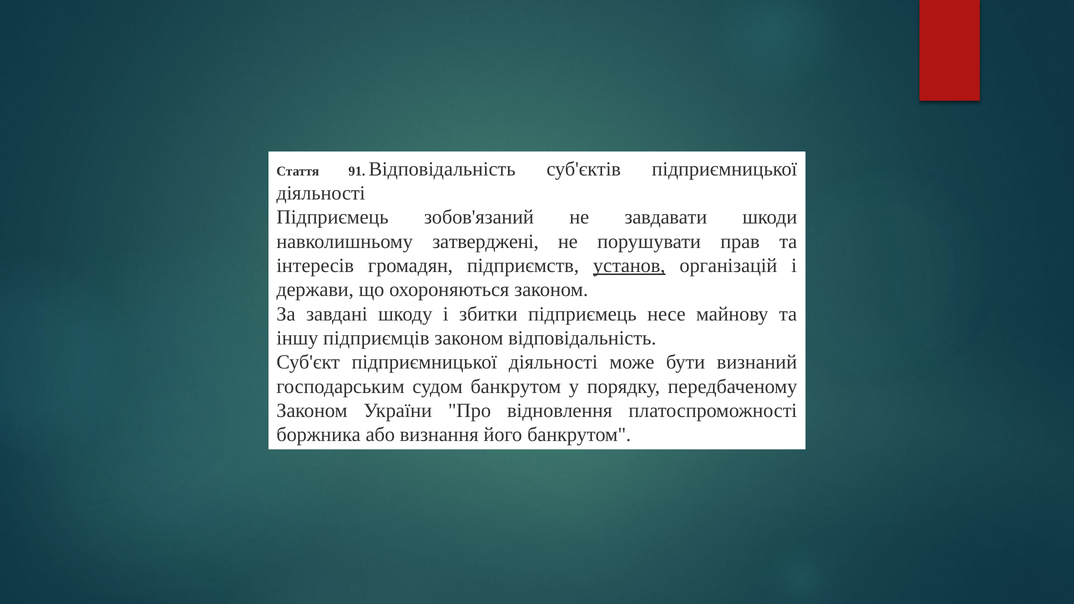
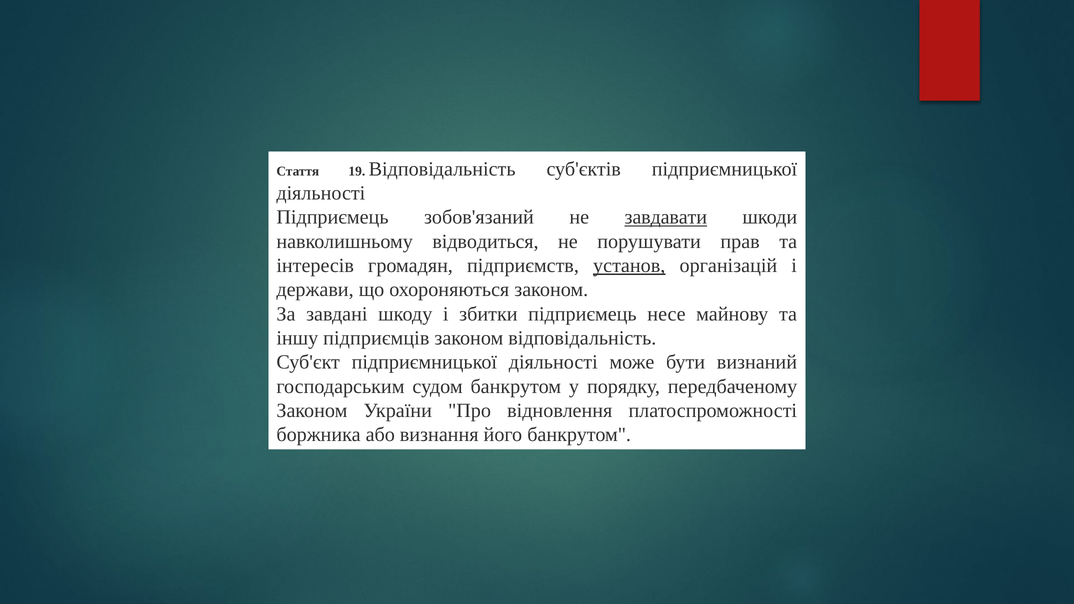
91: 91 -> 19 (357, 171)
завдавати underline: none -> present (666, 217)
затверджені: затверджені -> відводиться (485, 242)
